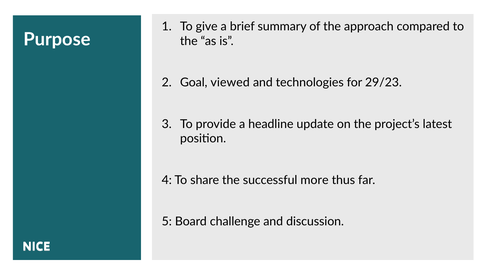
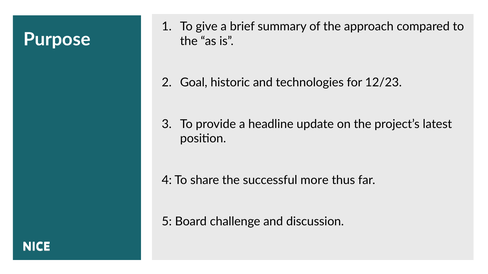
viewed: viewed -> historic (230, 83)
29/23: 29/23 -> 12/23 (383, 83)
